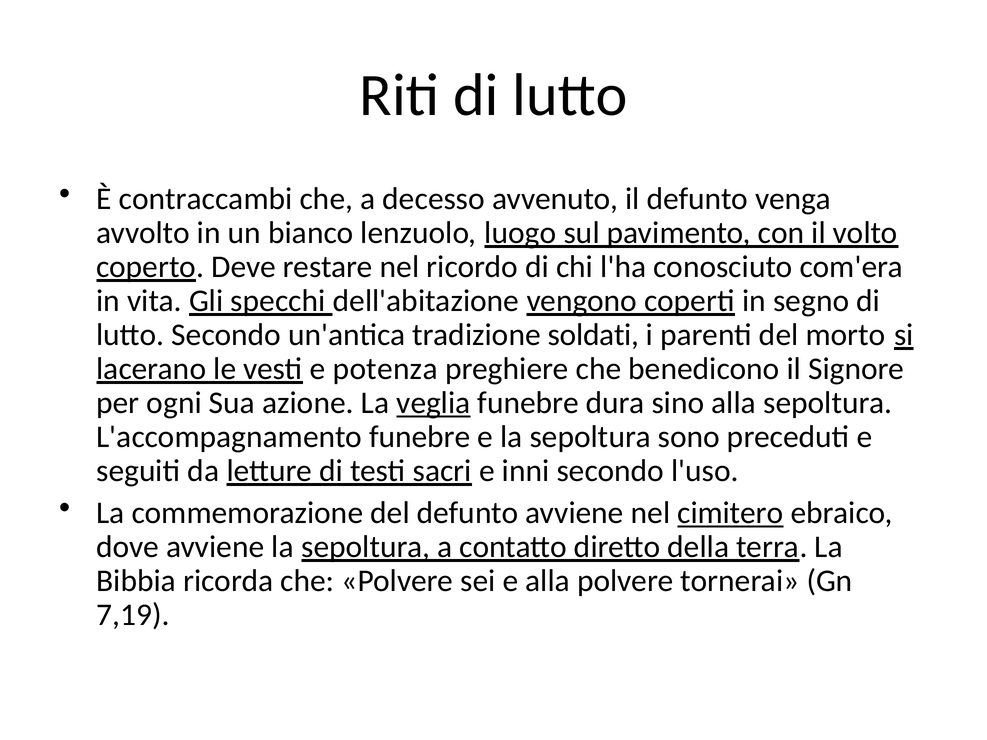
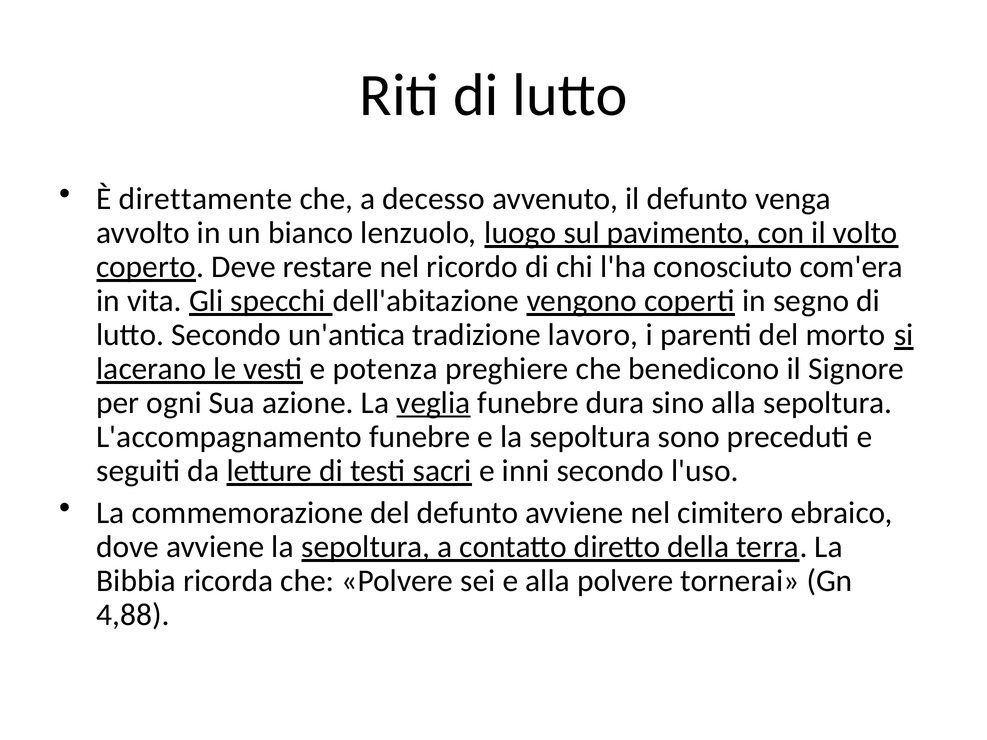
contraccambi: contraccambi -> direttamente (205, 199)
soldati: soldati -> lavoro (593, 335)
cimitero underline: present -> none (730, 513)
7,19: 7,19 -> 4,88 (133, 615)
